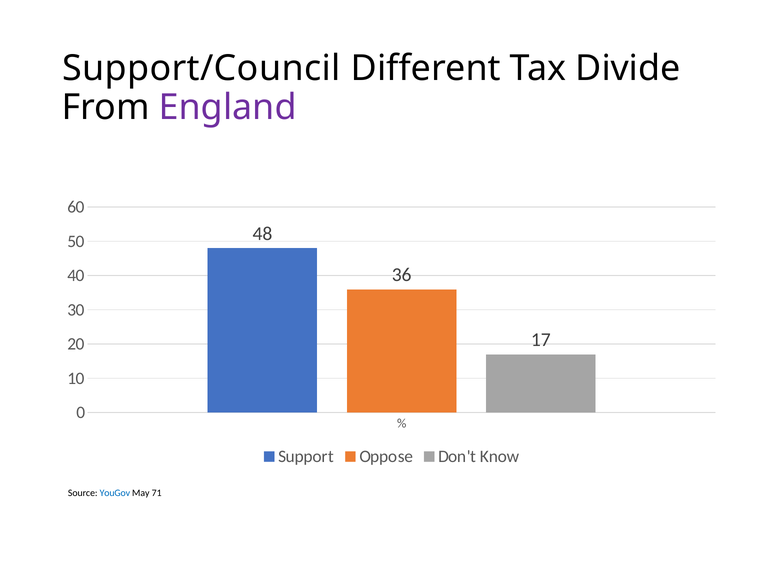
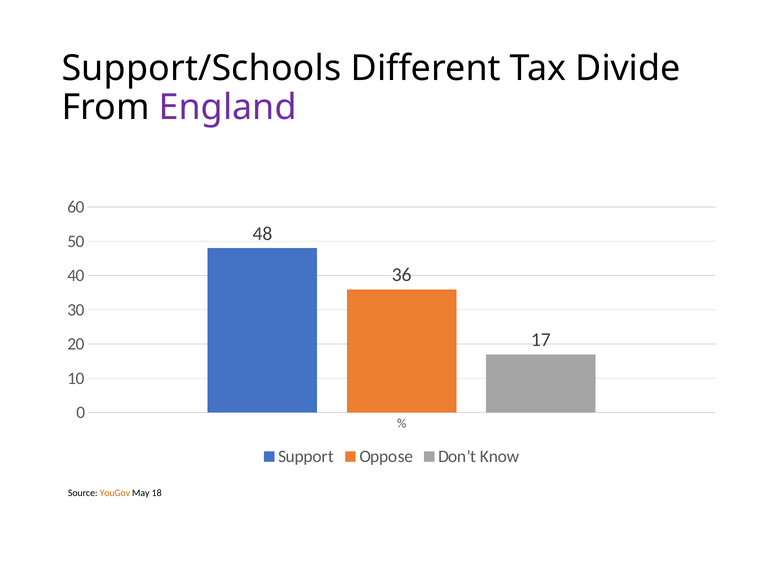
Support/Council: Support/Council -> Support/Schools (202, 68)
YouGov colour: blue -> orange (115, 493)
71: 71 -> 18 (157, 493)
